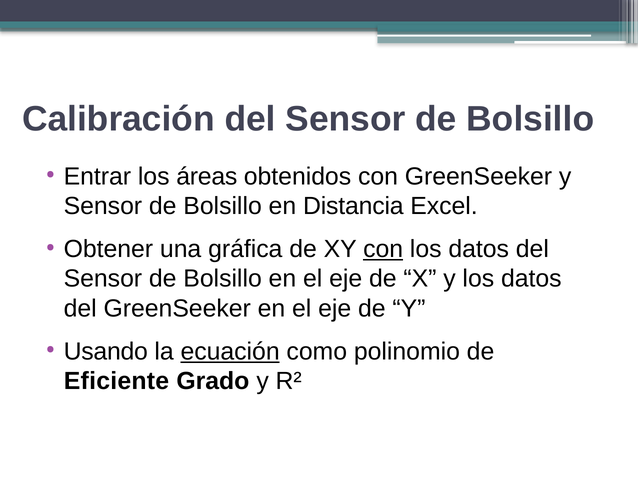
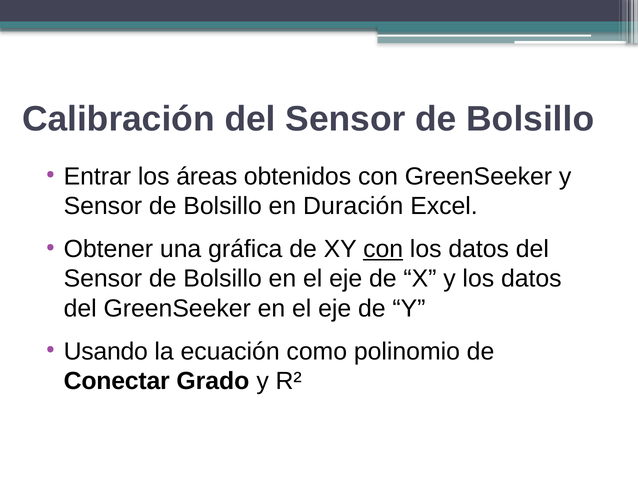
Distancia: Distancia -> Duración (353, 206)
ecuación underline: present -> none (230, 352)
Eficiente: Eficiente -> Conectar (117, 382)
